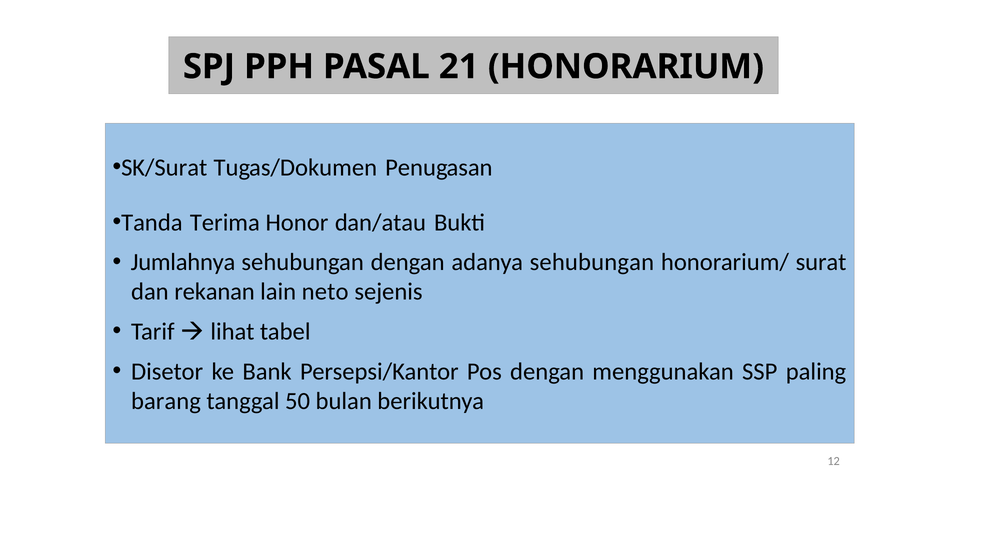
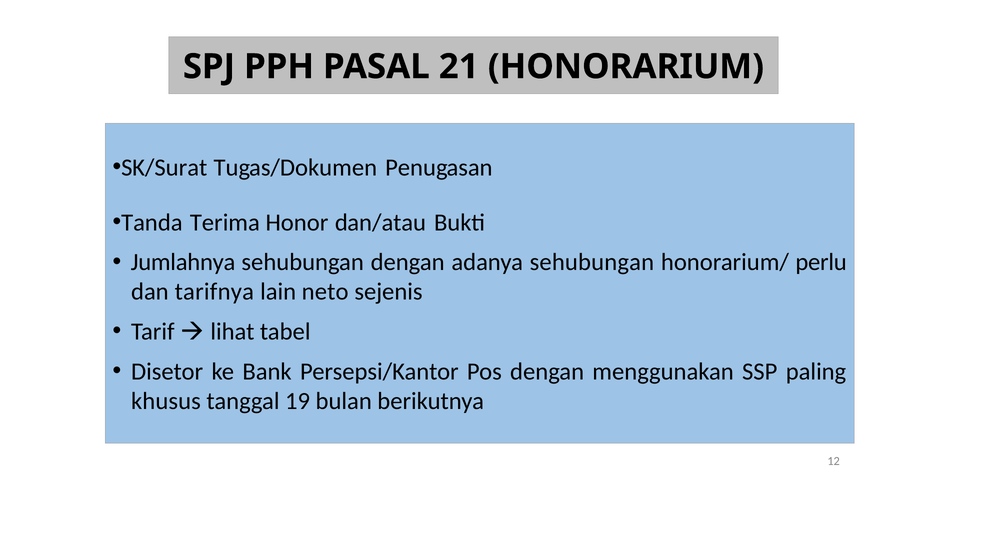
surat: surat -> perlu (821, 262)
rekanan: rekanan -> tarifnya (214, 292)
barang: barang -> khusus (166, 401)
50: 50 -> 19 (298, 401)
